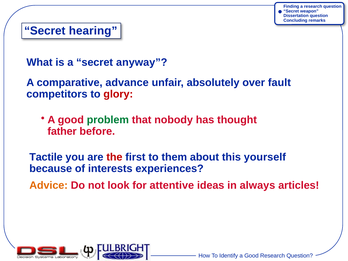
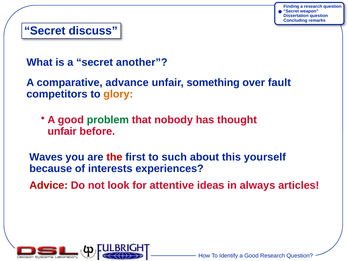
hearing: hearing -> discuss (93, 31)
anyway: anyway -> another (142, 62)
absolutely: absolutely -> something (213, 83)
glory colour: red -> orange (118, 94)
father: father -> unfair (62, 131)
Tactile: Tactile -> Waves (46, 157)
them: them -> such (174, 157)
Advice colour: orange -> red (49, 185)
